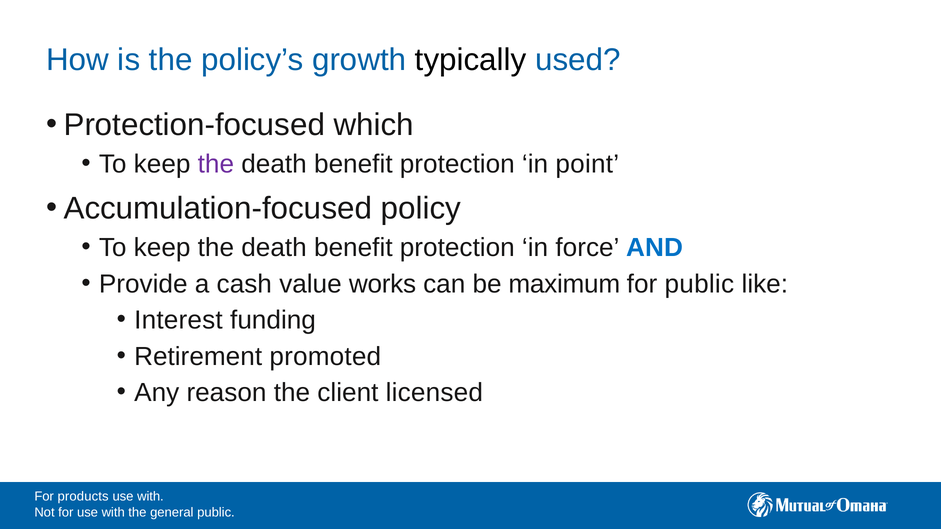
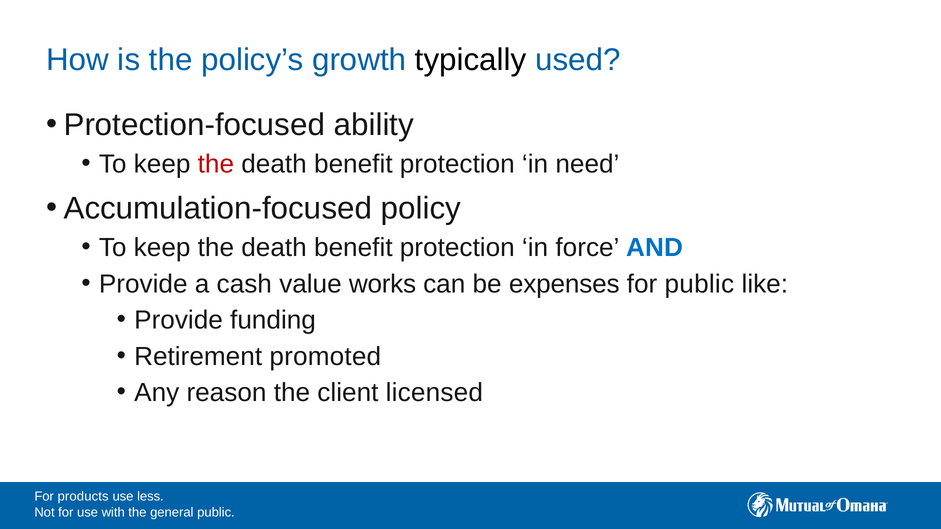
which: which -> ability (374, 125)
the colour: purple -> red (216, 164)
point: point -> need (587, 164)
maximum: maximum -> expenses (564, 284)
Interest: Interest -> Provide (179, 320)
with: with -> less (150, 497)
